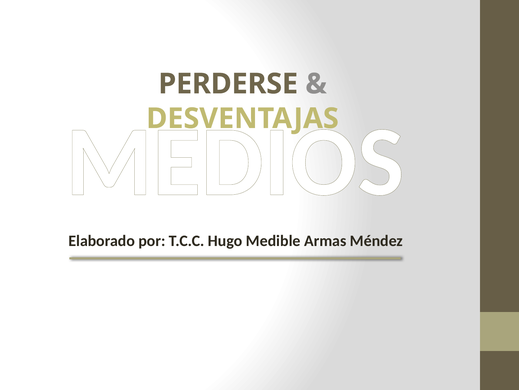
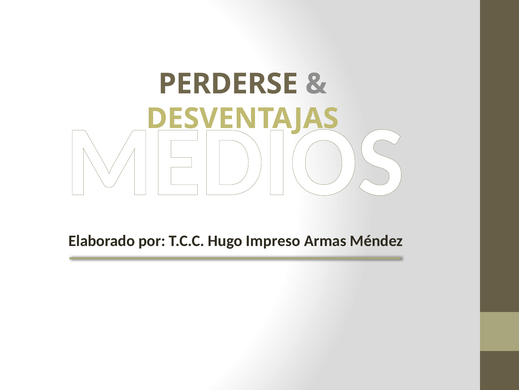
Medible: Medible -> Impreso (273, 241)
